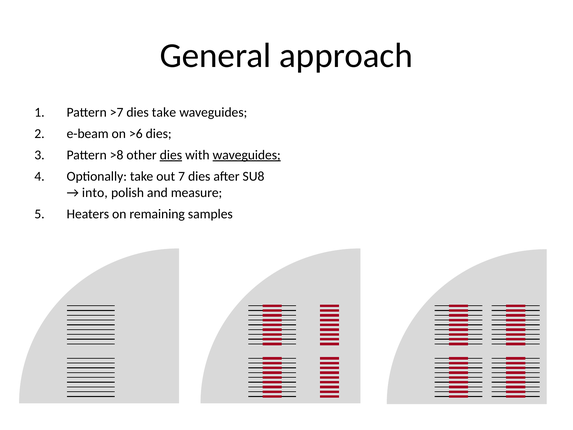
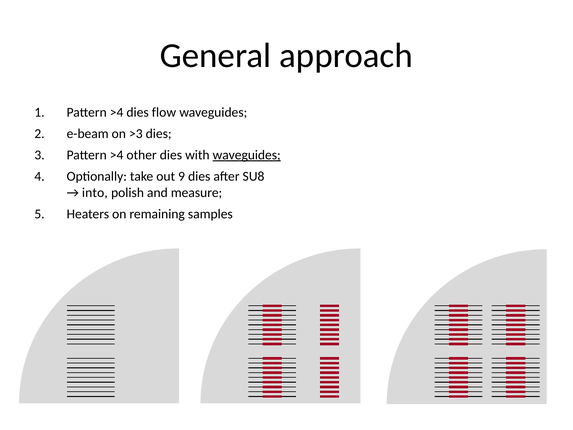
>7: >7 -> >4 (117, 112)
dies take: take -> flow (164, 112)
>6: >6 -> >3 (136, 134)
>8: >8 -> >4 (117, 155)
dies underline: present -> none (171, 155)
7: 7 -> 9 (182, 176)
